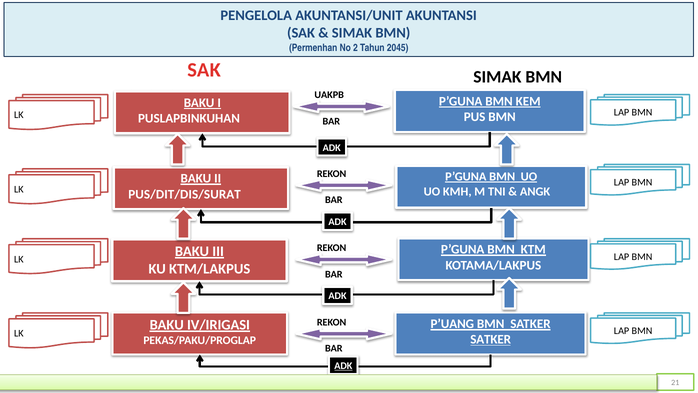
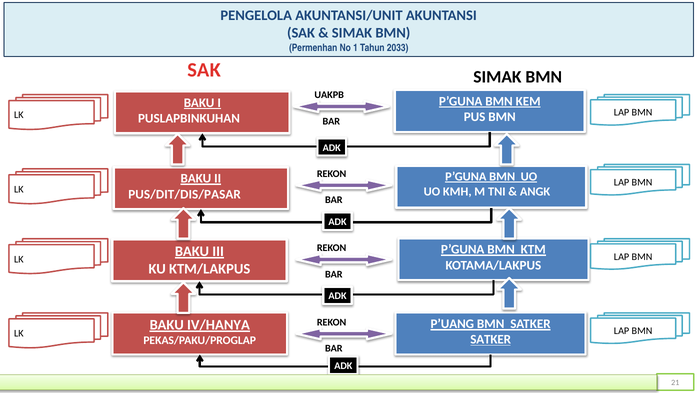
2: 2 -> 1 (355, 48)
2045: 2045 -> 2033 (398, 48)
PUS/DIT/DIS/SURAT: PUS/DIT/DIS/SURAT -> PUS/DIT/DIS/PASAR (185, 194)
IV/IRIGASI: IV/IRIGASI -> IV/HANYA (218, 325)
ADK underline: present -> none (343, 366)
